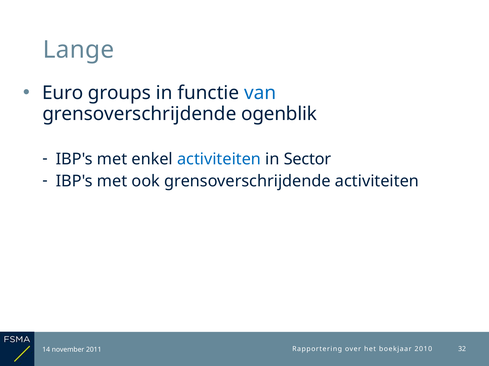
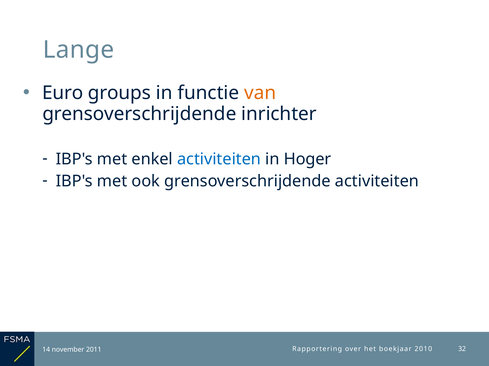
van colour: blue -> orange (260, 93)
ogenblik: ogenblik -> inrichter (279, 114)
Sector: Sector -> Hoger (308, 159)
